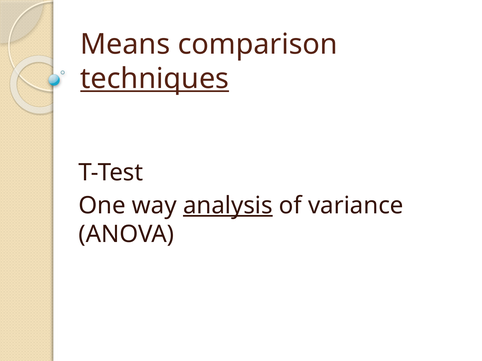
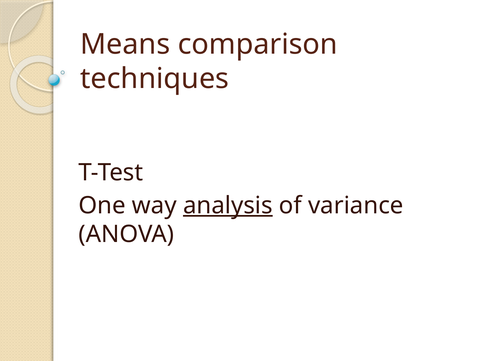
techniques underline: present -> none (155, 79)
